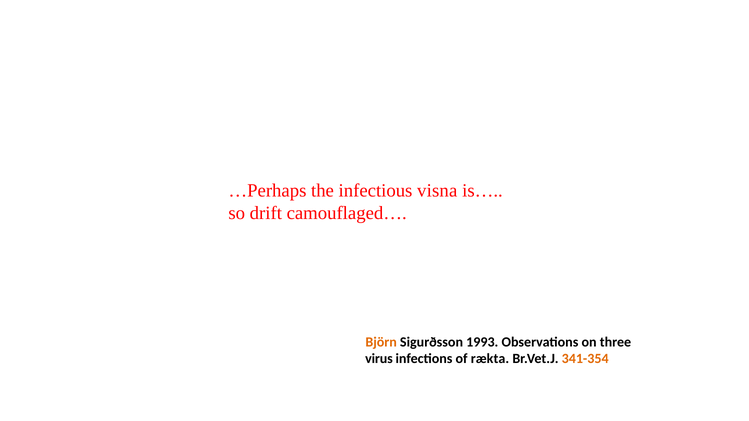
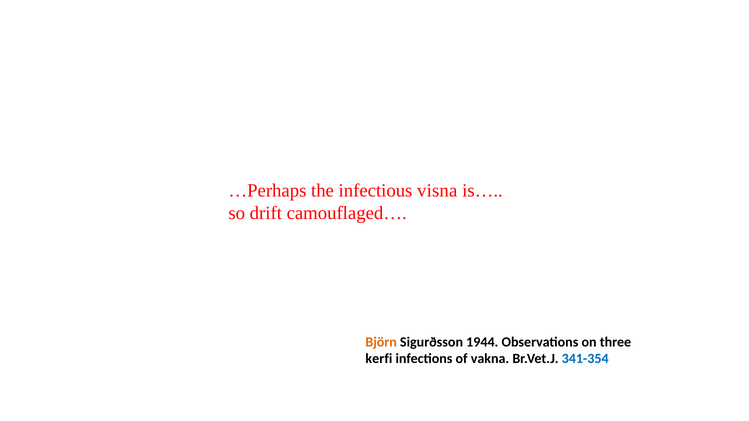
1993: 1993 -> 1944 (482, 342)
virus: virus -> kerfi (379, 359)
rækta: rækta -> vakna (490, 359)
341-354 colour: orange -> blue (585, 359)
